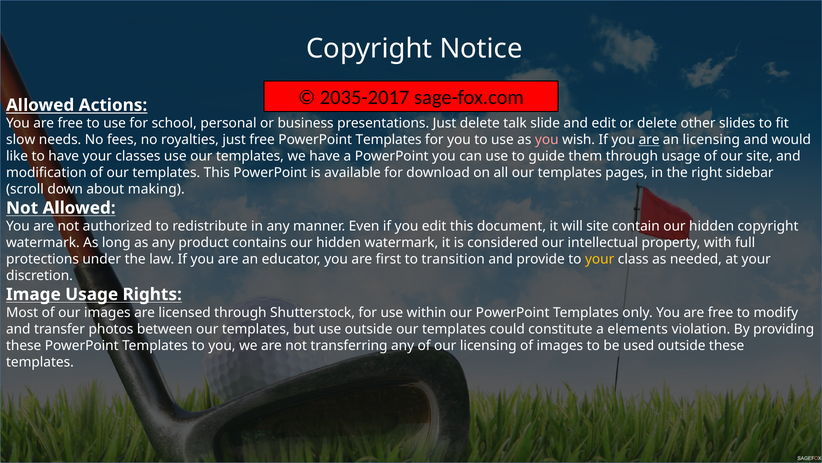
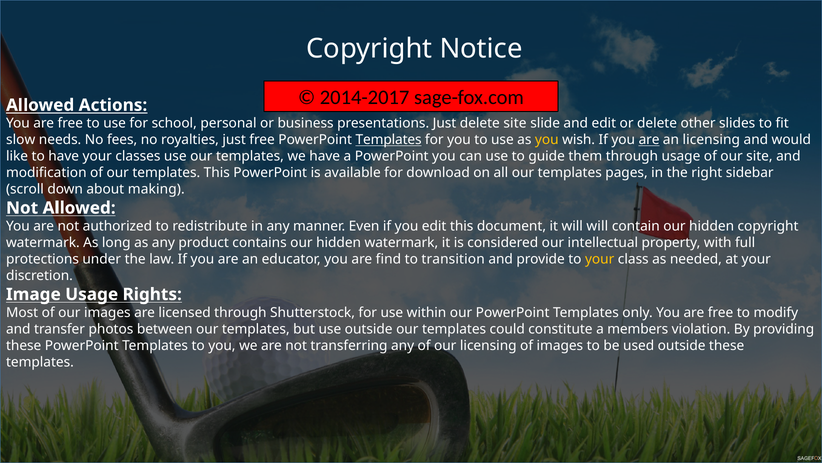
2035-2017: 2035-2017 -> 2014-2017 (365, 98)
delete talk: talk -> site (515, 123)
Templates underline: none -> present (389, 140)
you colour: pink -> yellow (547, 140)
will site: site -> will (597, 226)
first: first -> find (388, 259)
elements: elements -> members (638, 329)
